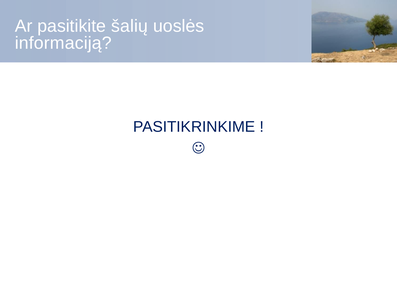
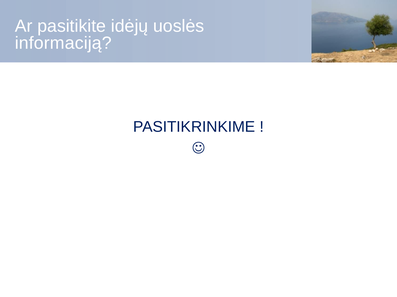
šalių: šalių -> idėjų (130, 26)
